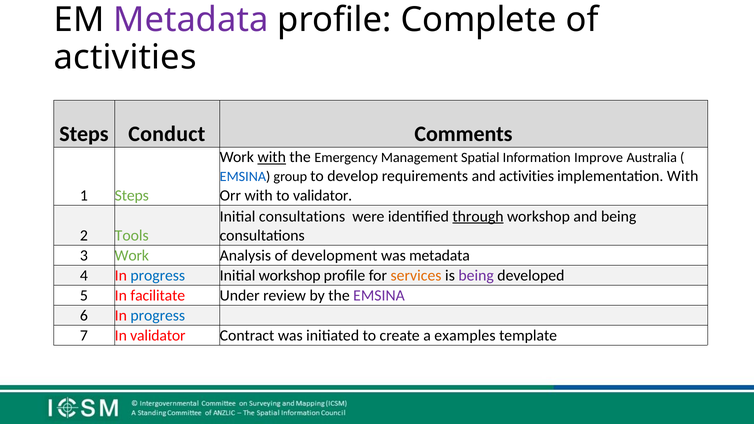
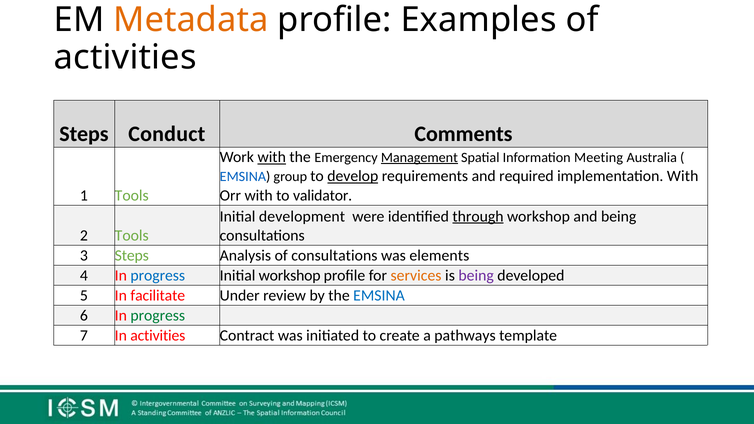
Metadata colour: purple -> orange (191, 20)
Complete: Complete -> Examples (479, 20)
Management underline: none -> present (419, 158)
Improve: Improve -> Meeting (599, 158)
develop underline: none -> present (353, 176)
and activities: activities -> required (526, 176)
1 Steps: Steps -> Tools (132, 196)
Initial consultations: consultations -> development (302, 216)
3 Work: Work -> Steps (132, 256)
of development: development -> consultations (334, 256)
was metadata: metadata -> elements (439, 256)
EMSINA colour: purple -> blue (379, 296)
progress colour: blue -> green (158, 316)
In validator: validator -> activities (158, 336)
examples: examples -> pathways (465, 336)
